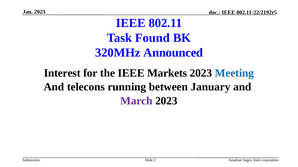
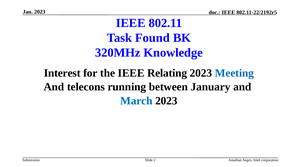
Announced: Announced -> Knowledge (173, 53)
Markets: Markets -> Relating (167, 73)
March colour: purple -> blue (136, 101)
